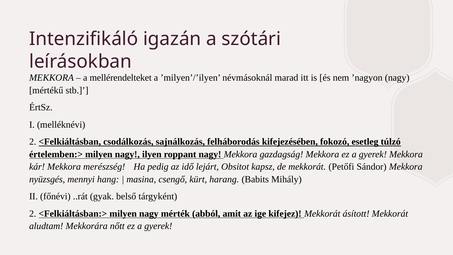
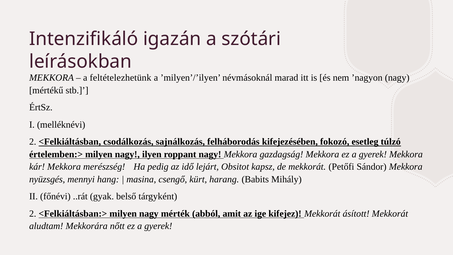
mellérendelteket: mellérendelteket -> feltételezhetünk (121, 78)
